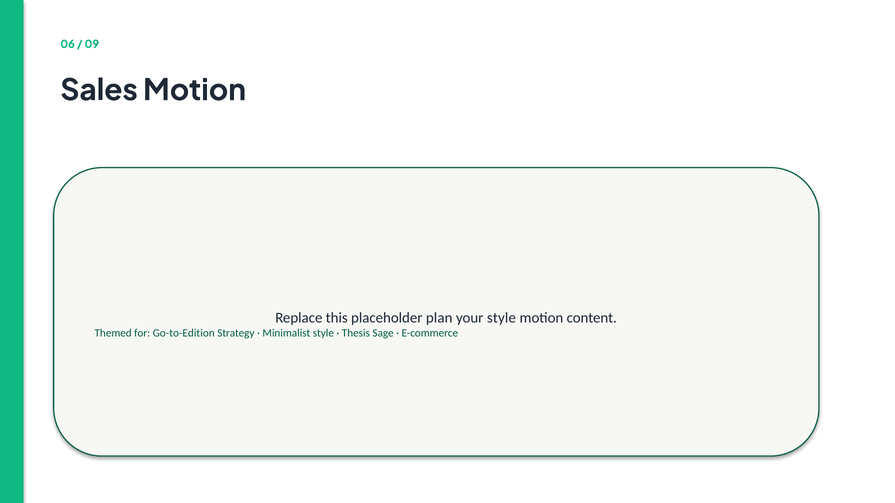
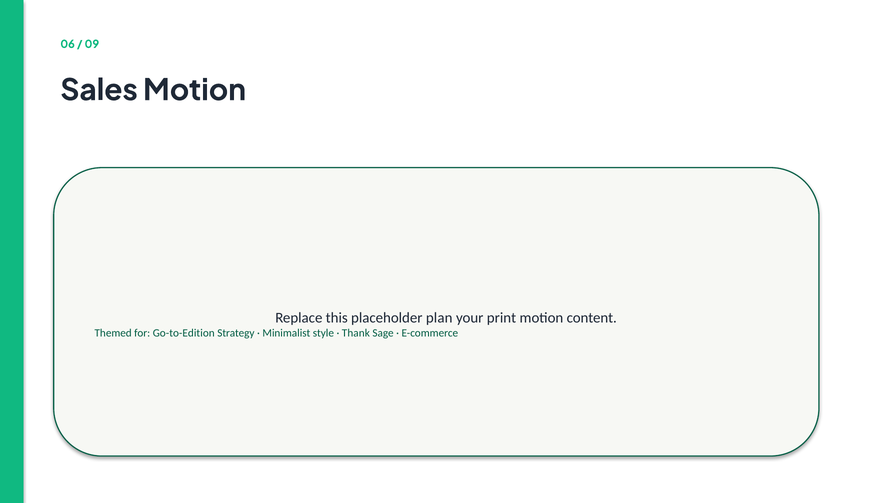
your style: style -> print (501, 318)
Thesis: Thesis -> Thank (356, 334)
